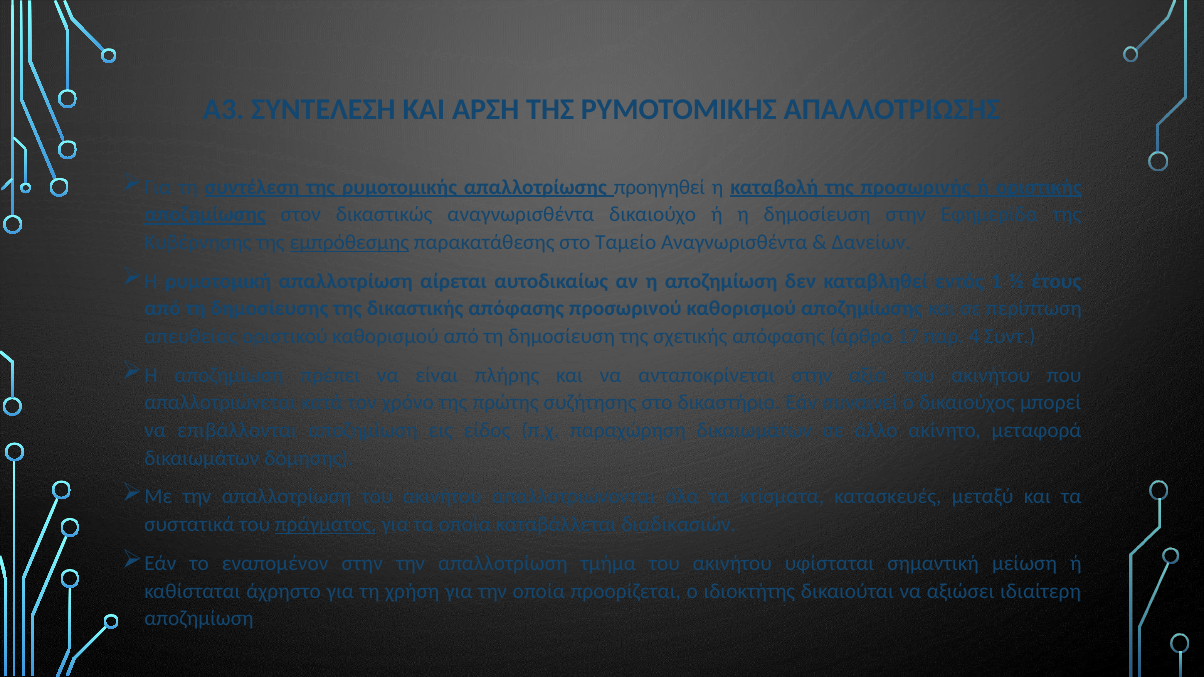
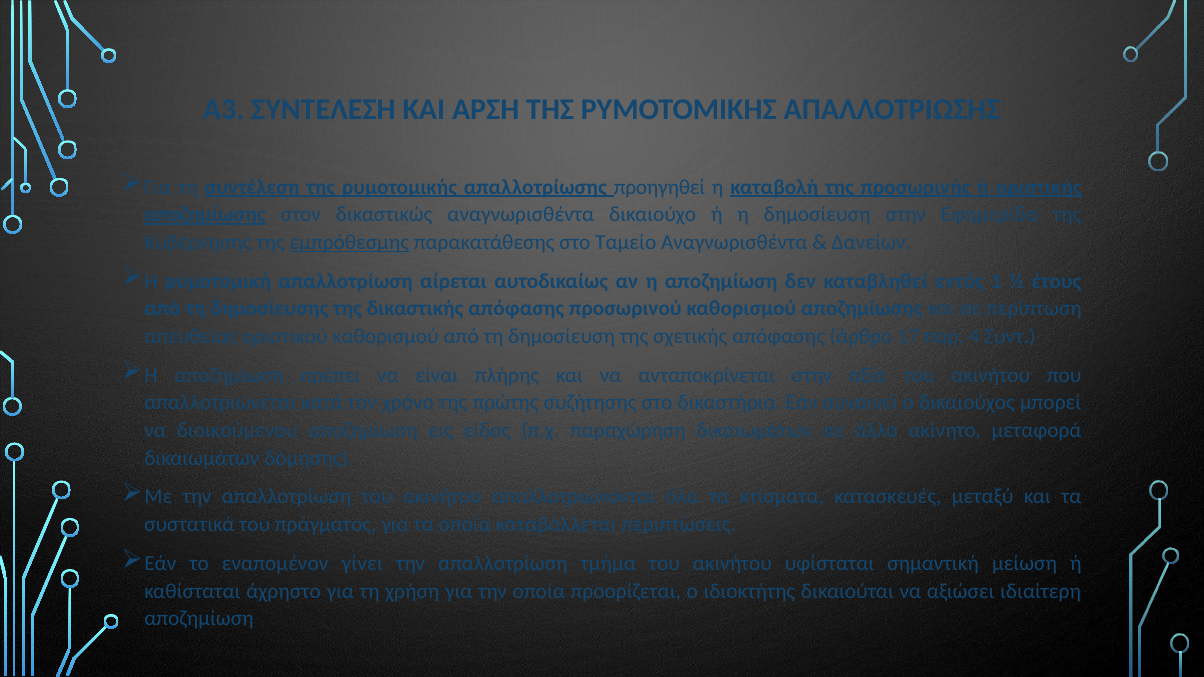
επιβάλλονται: επιβάλλονται -> διοικούμενου (237, 431)
πράγματος underline: present -> none (326, 525)
διαδικασιών: διαδικασιών -> περιπτώσεις (679, 525)
εναπομένον στην: στην -> γίνει (362, 564)
